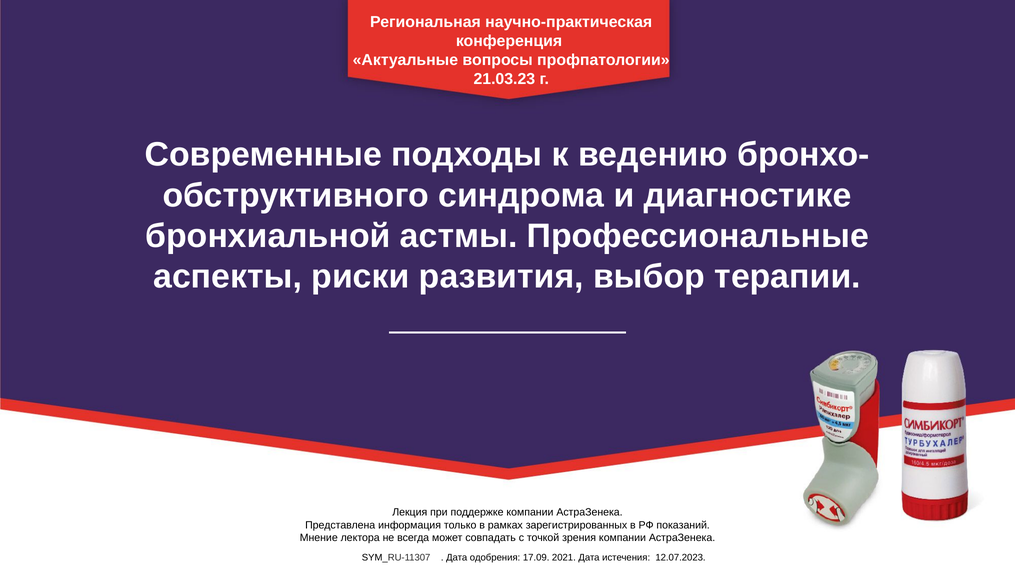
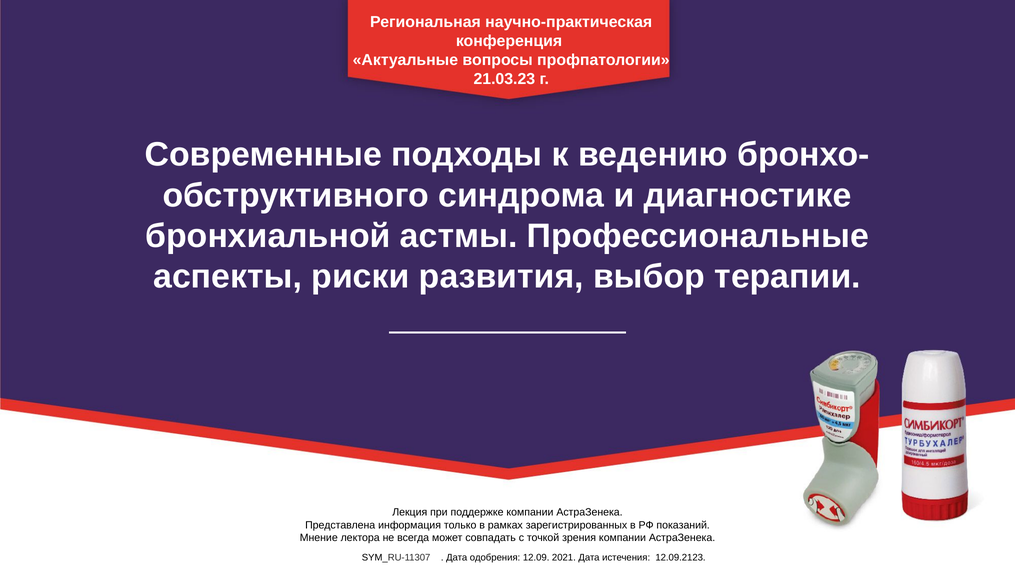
17.09: 17.09 -> 12.09 (536, 558)
12.07.2023: 12.07.2023 -> 12.09.2123 (681, 558)
